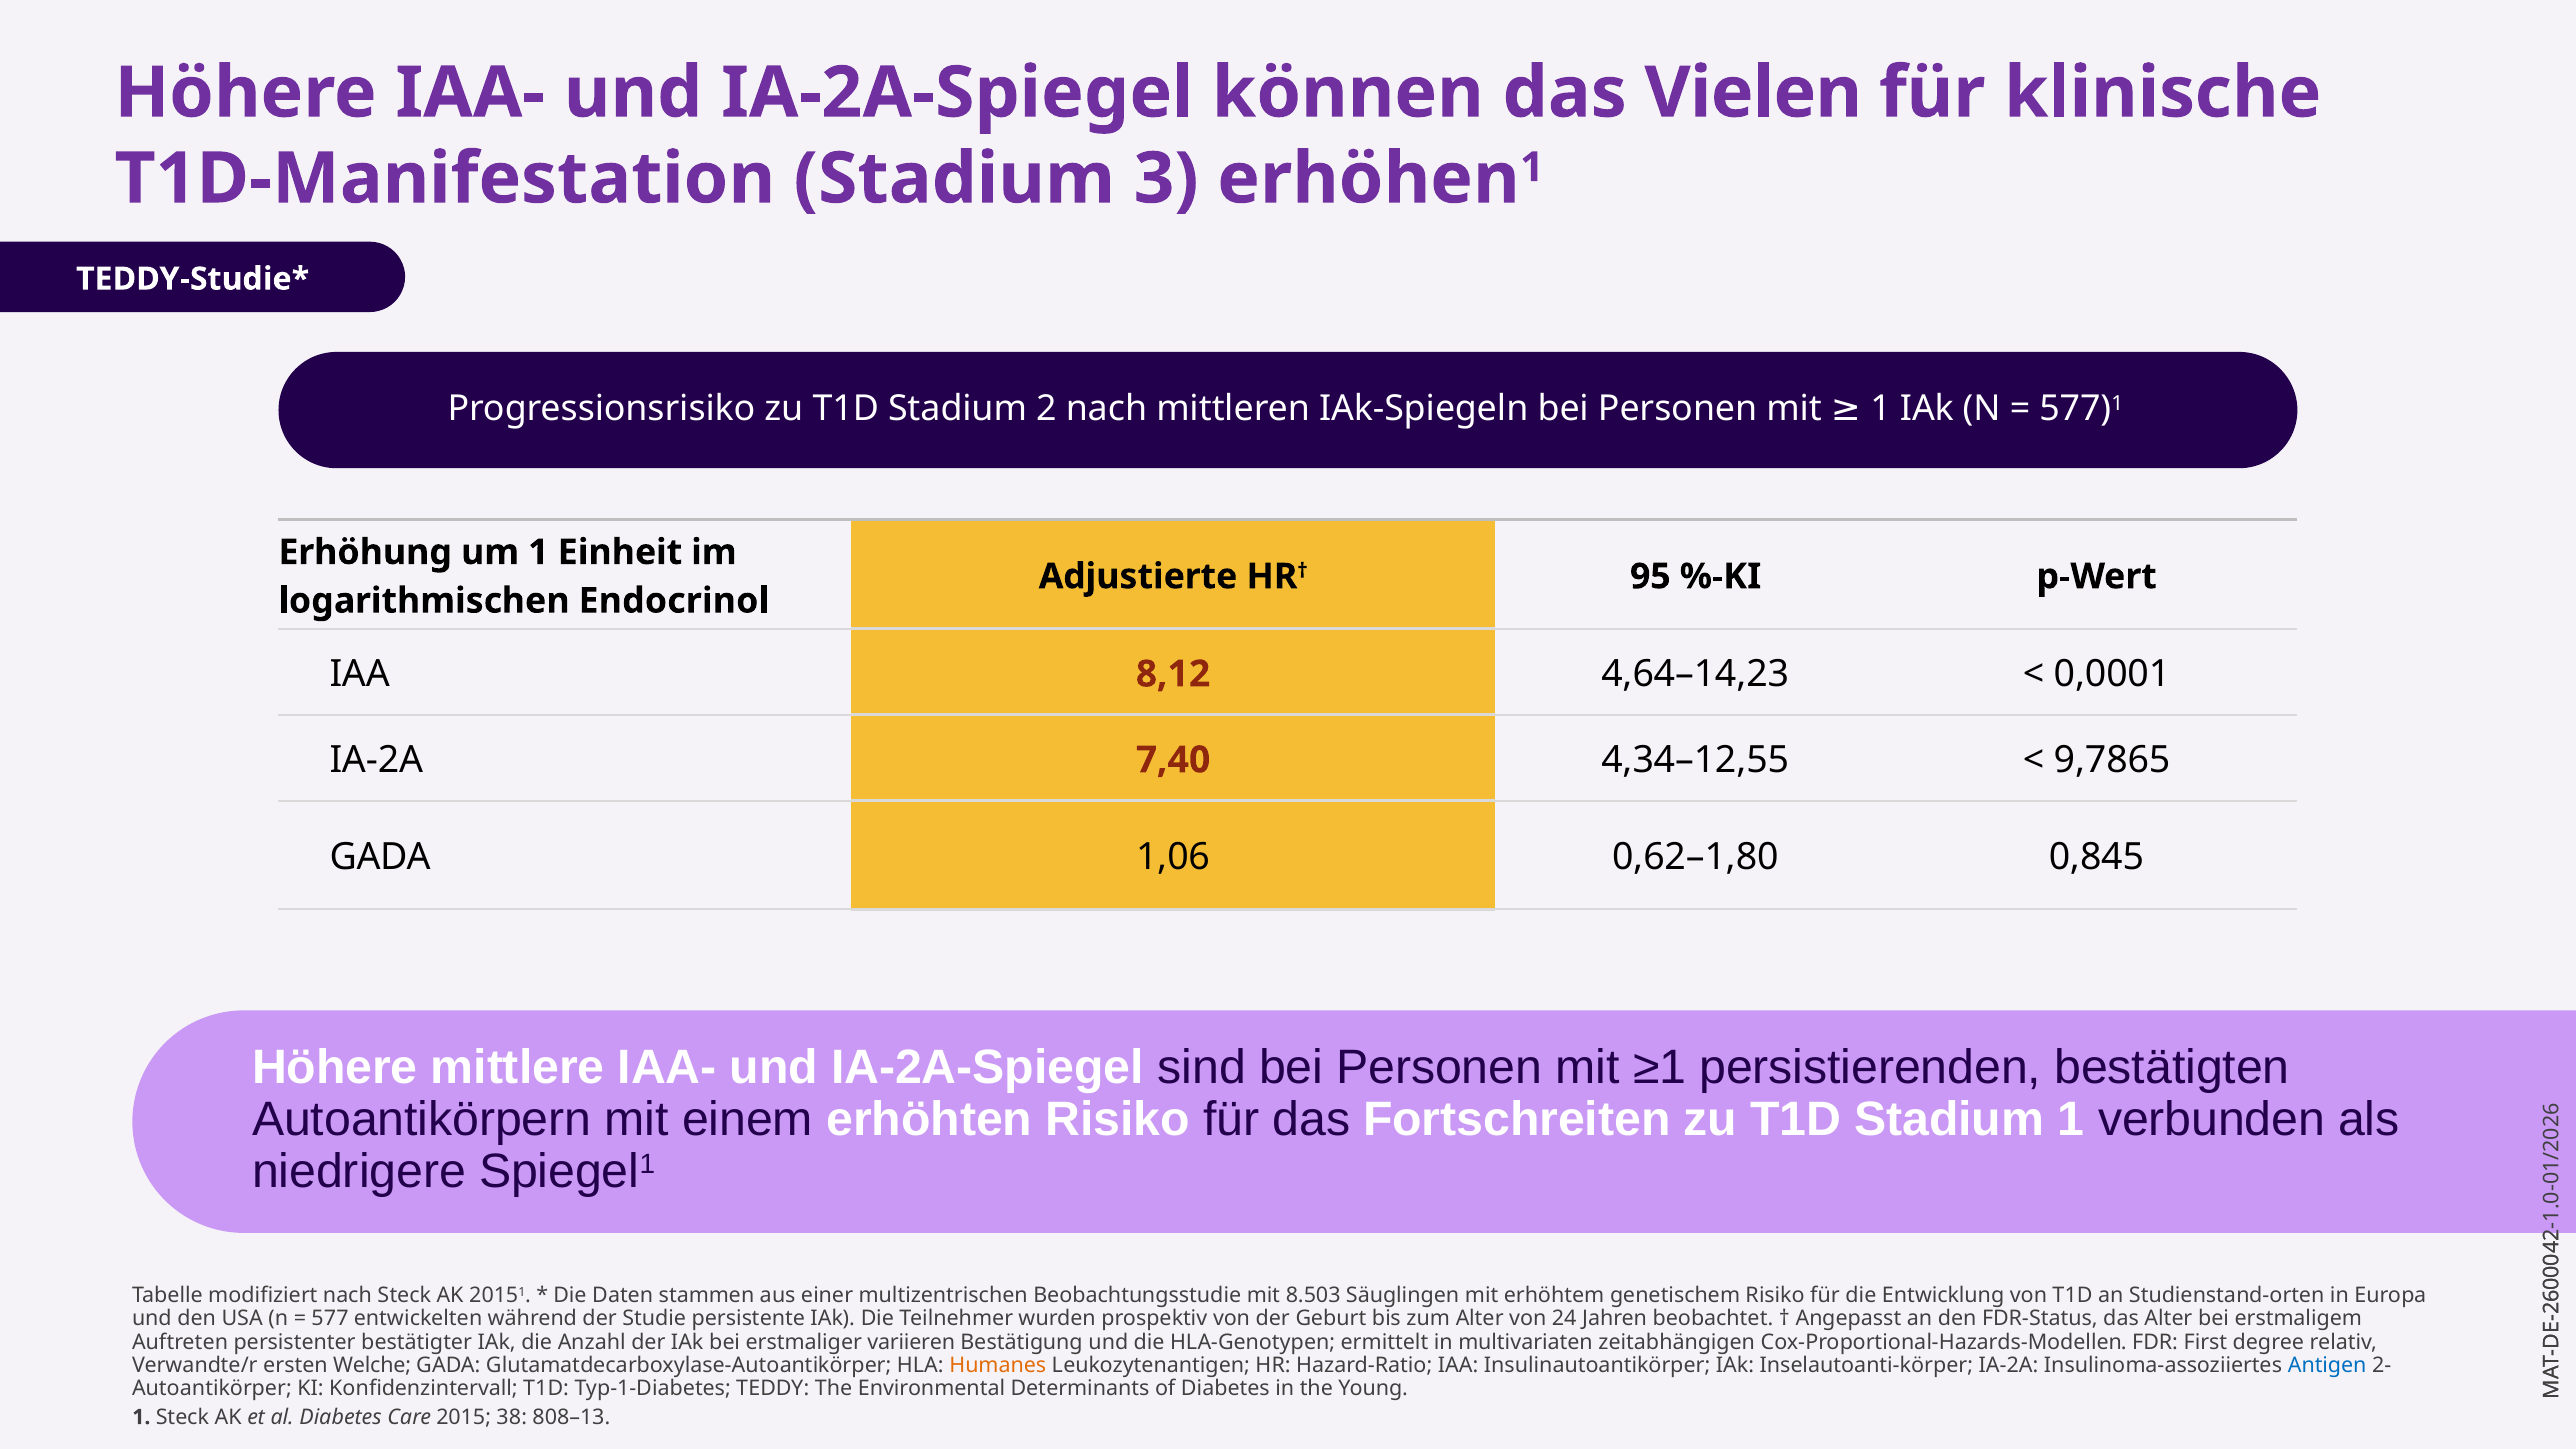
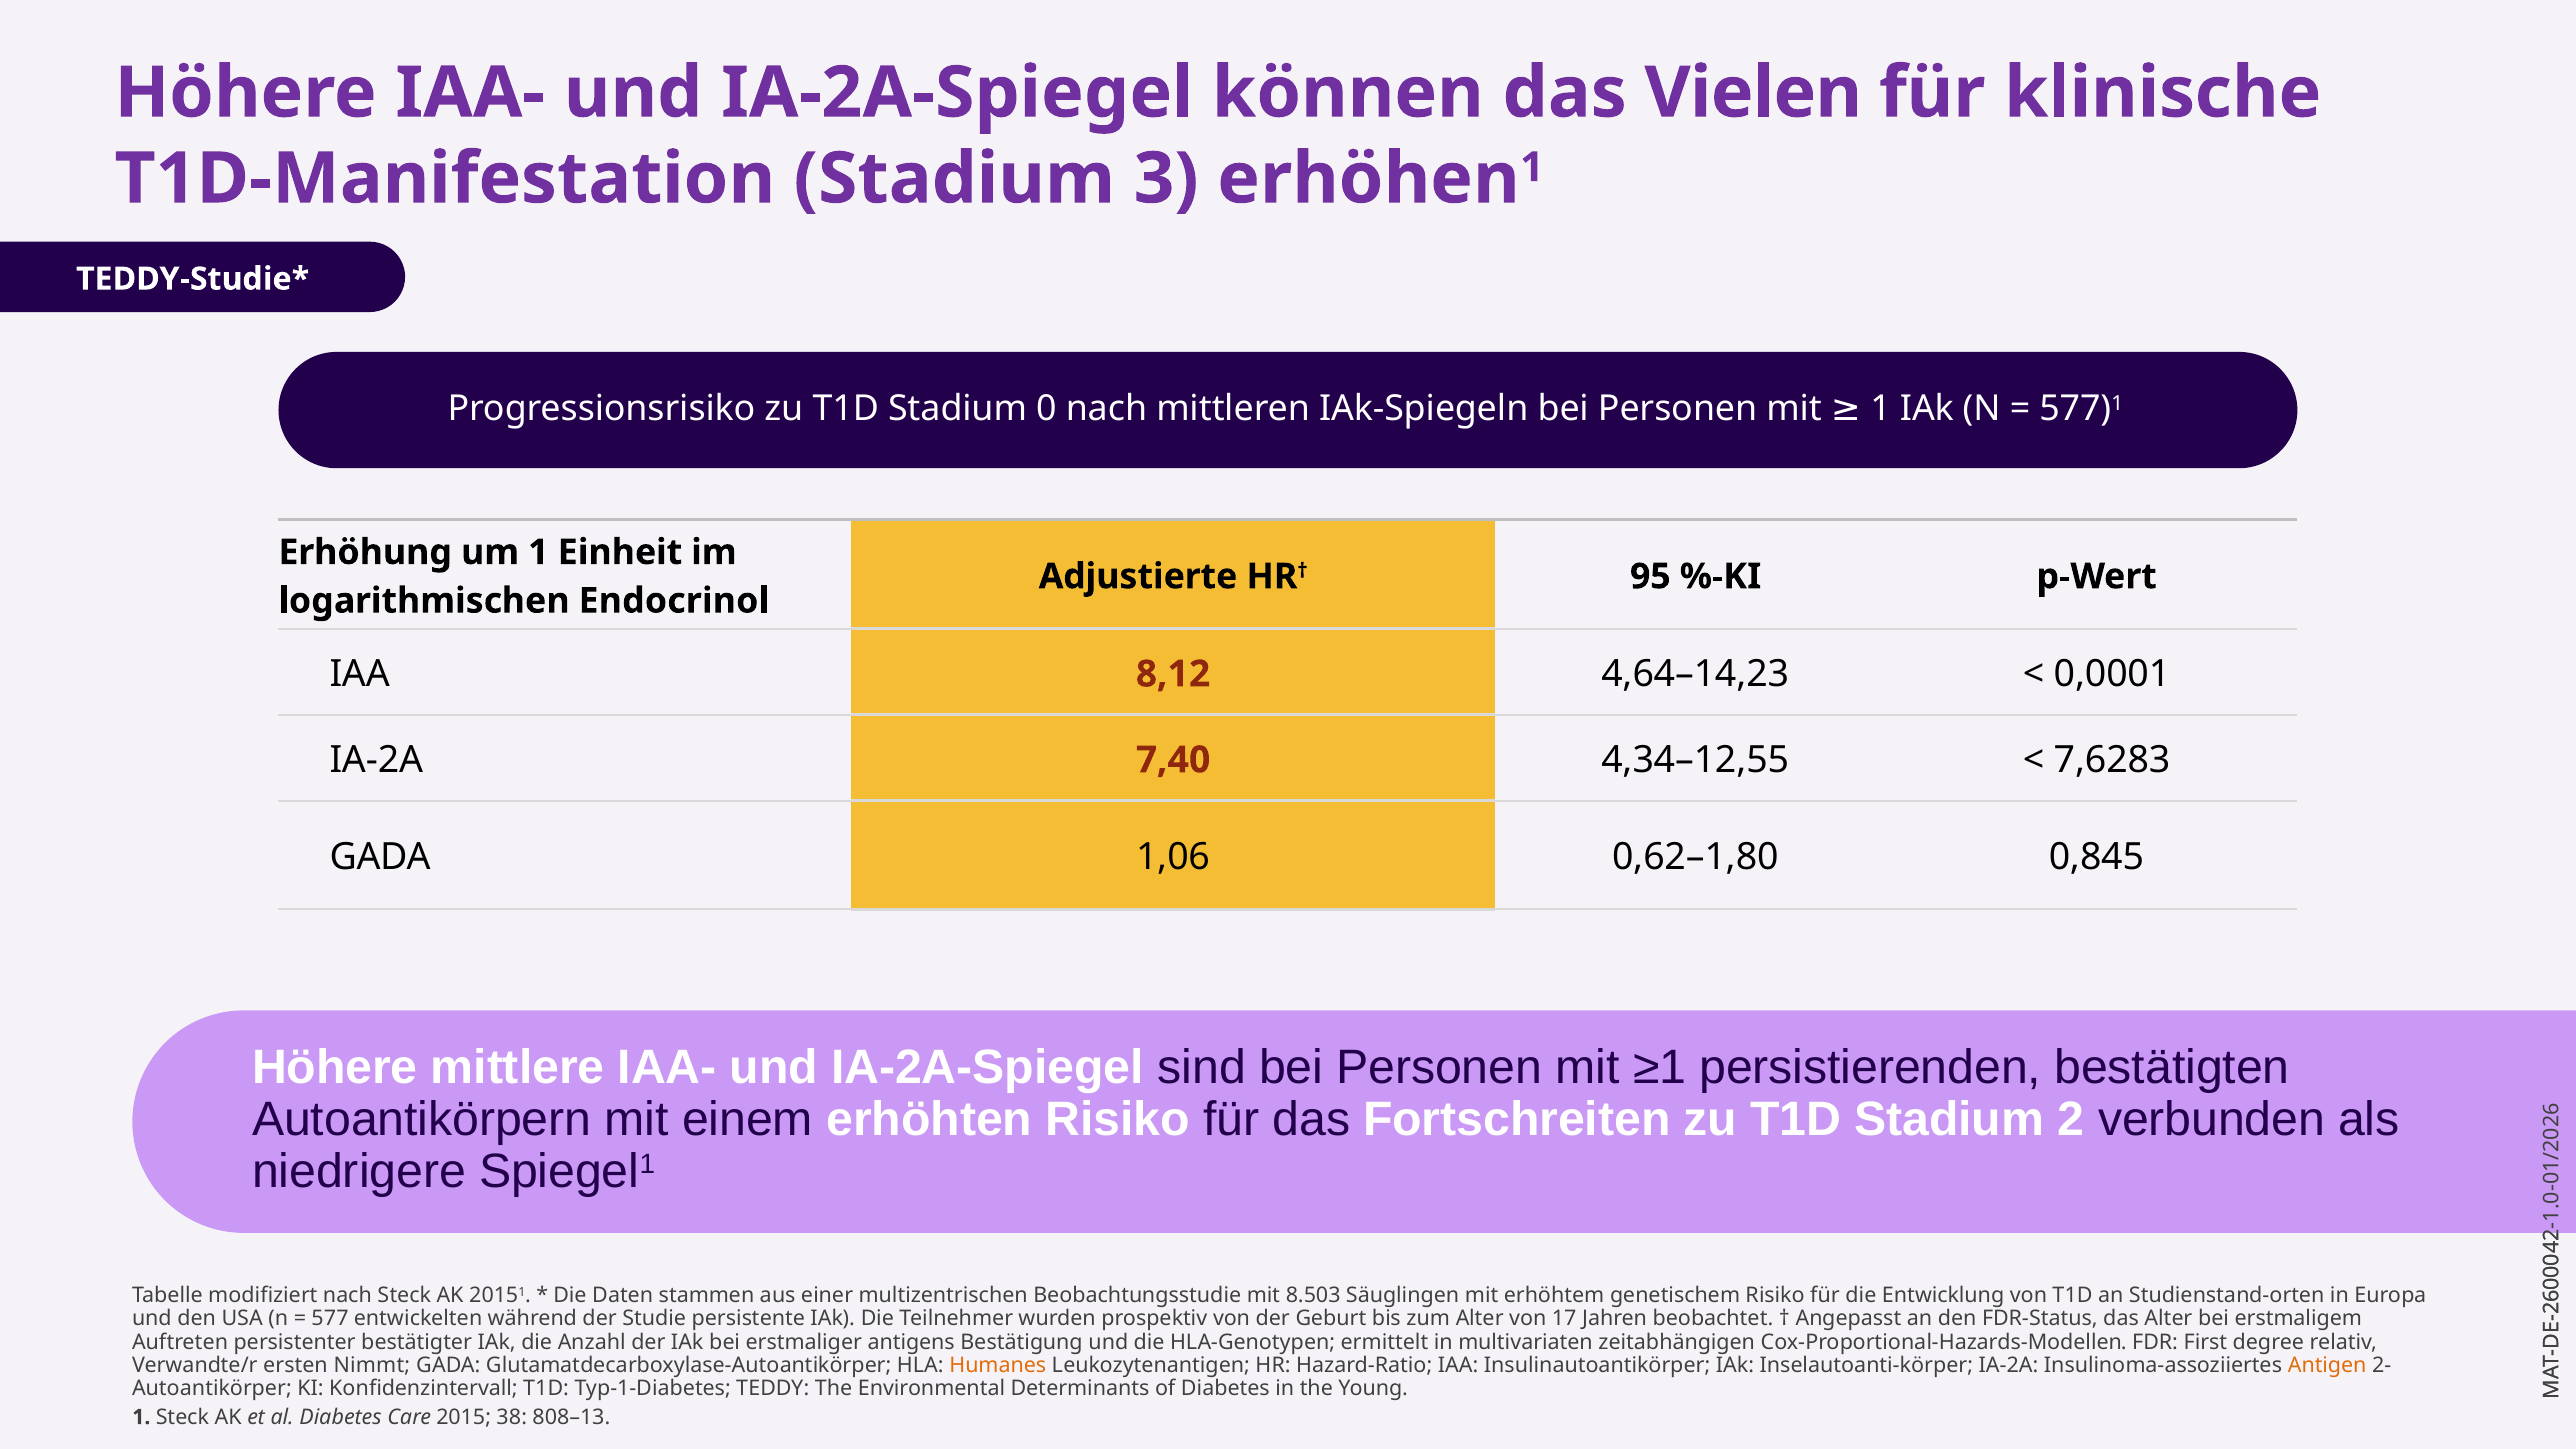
Stadium 2: 2 -> 0 (1046, 409)
9,7865: 9,7865 -> 7,6283 (2112, 760)
Stadium 1: 1 -> 2 (2071, 1120)
24: 24 -> 17 (1564, 1319)
variieren: variieren -> antigens (911, 1342)
Welche: Welche -> Nimmt (372, 1365)
Antigen colour: blue -> orange (2327, 1365)
